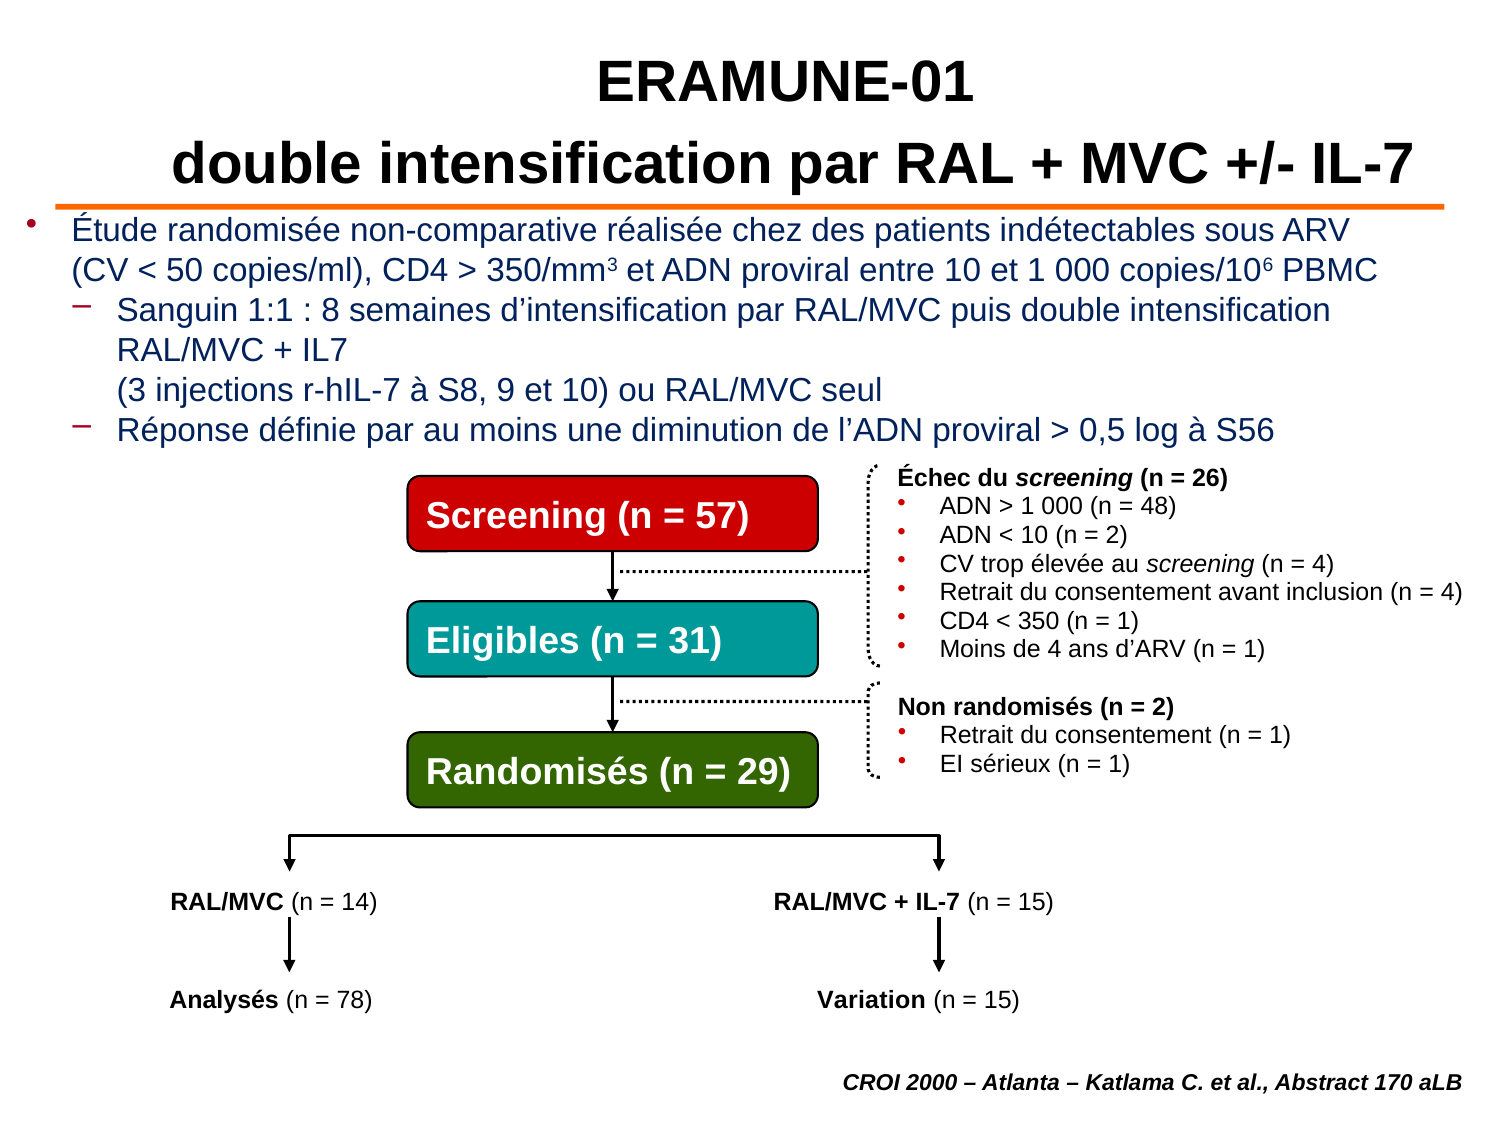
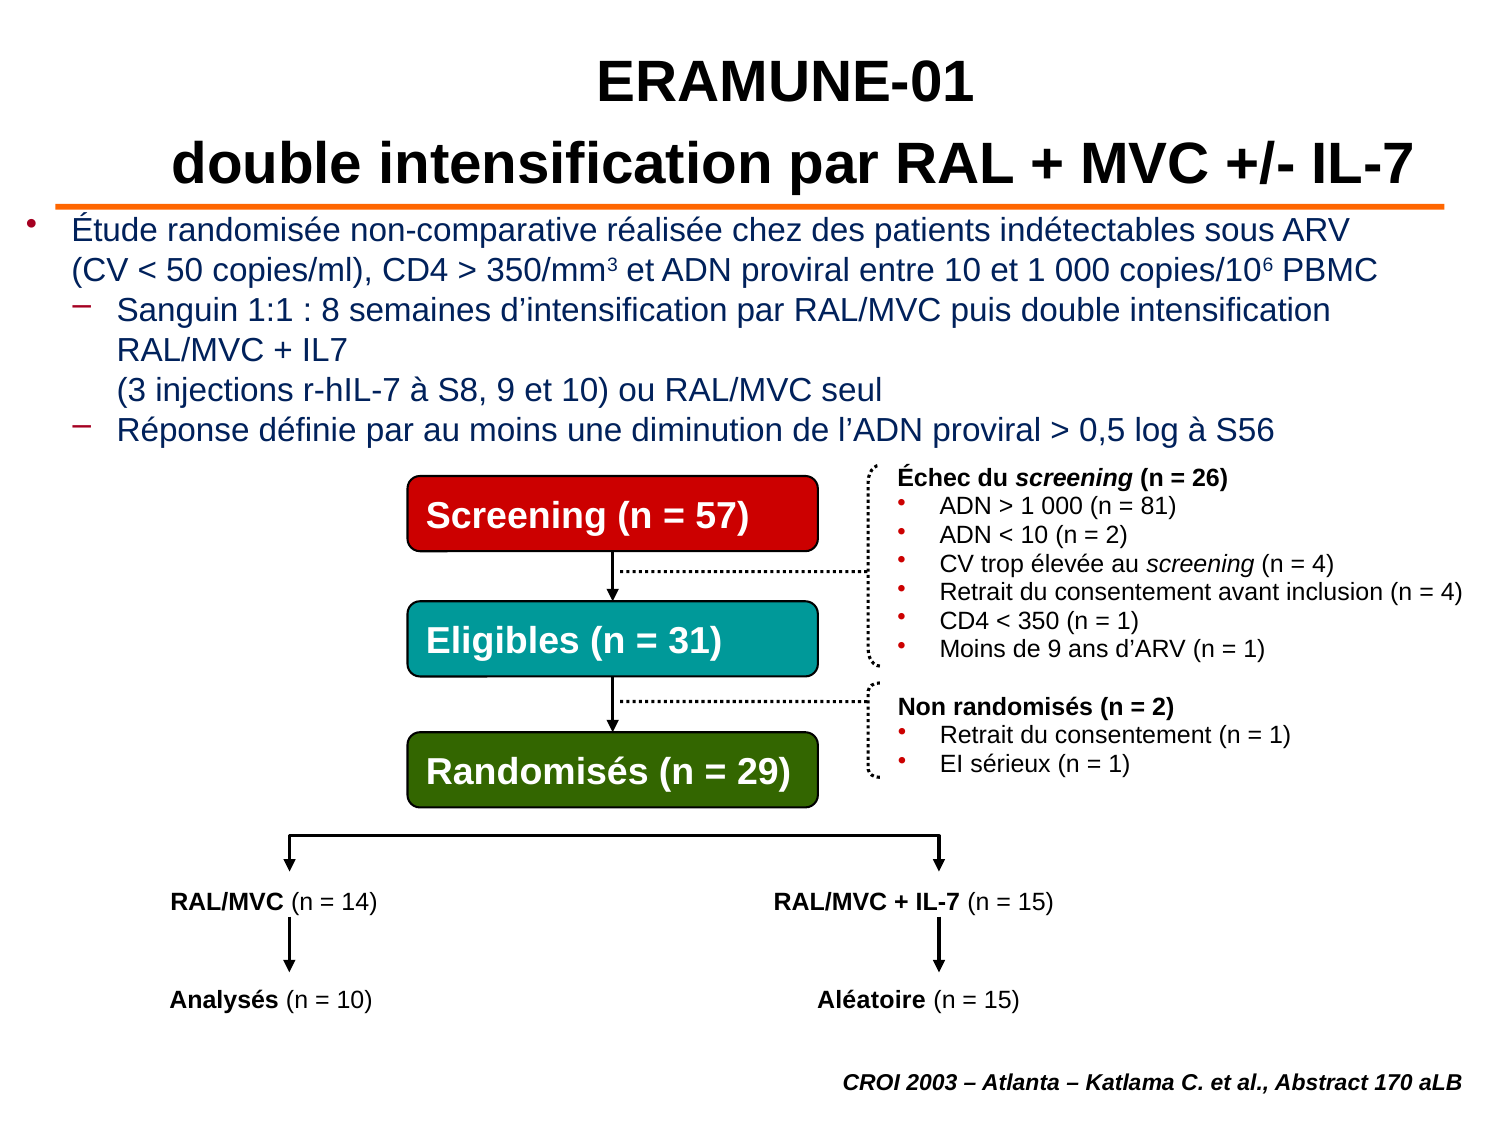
48: 48 -> 81 (1159, 507)
de 4: 4 -> 9 (1054, 649)
78: 78 -> 10 (355, 1000)
Variation: Variation -> Aléatoire (871, 1000)
2000: 2000 -> 2003 (932, 1083)
